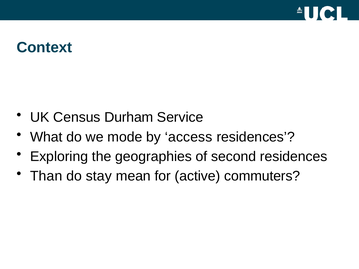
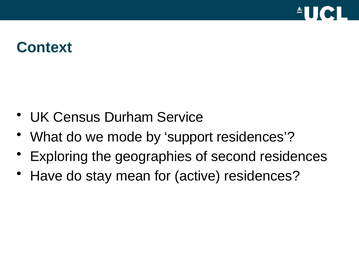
access: access -> support (189, 137)
Than: Than -> Have (46, 176)
active commuters: commuters -> residences (262, 176)
